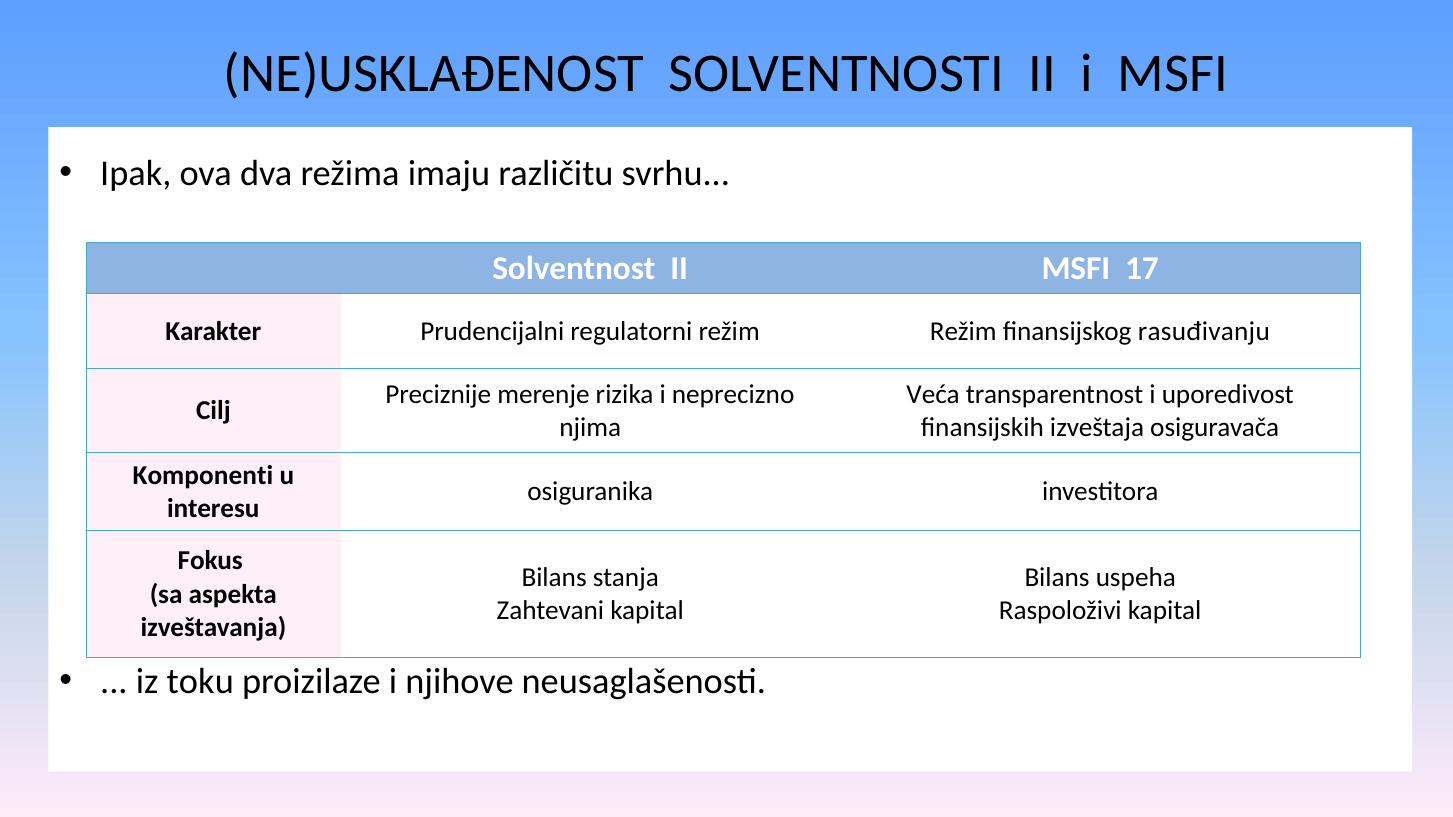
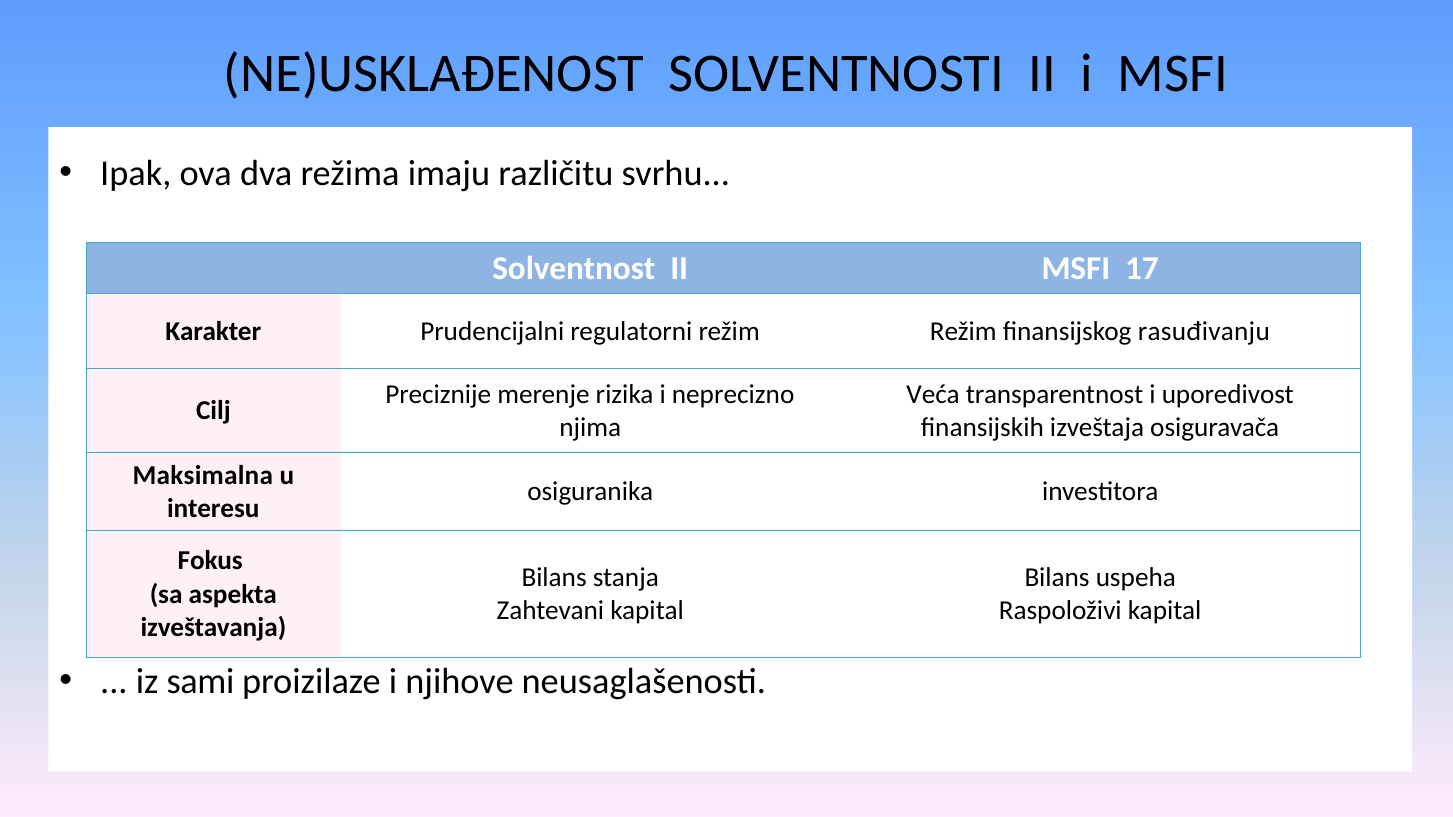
Komponenti: Komponenti -> Maksimalna (203, 475)
toku: toku -> sami (200, 682)
